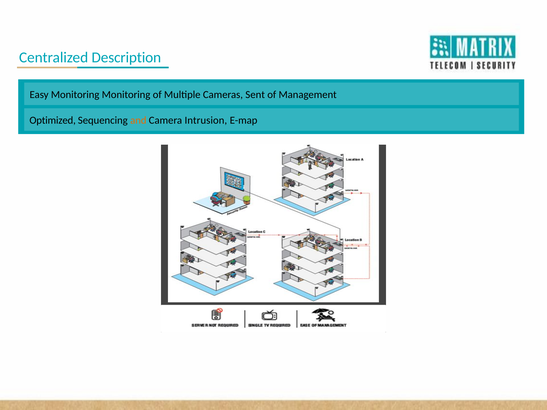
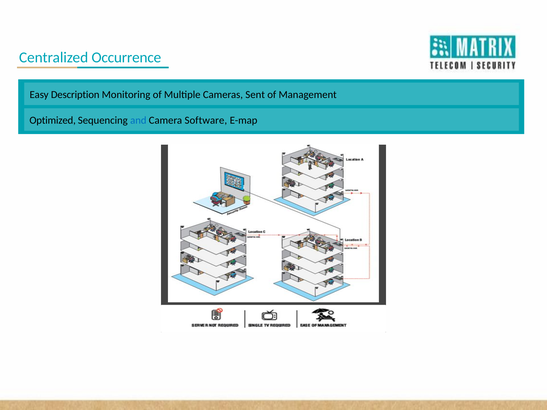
Description: Description -> Occurrence (126, 58)
Easy Monitoring: Monitoring -> Description (75, 95)
and colour: orange -> blue (138, 120)
Intrusion: Intrusion -> Software (206, 120)
